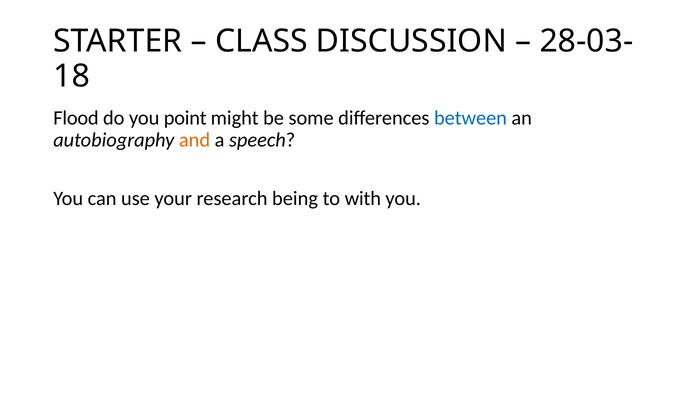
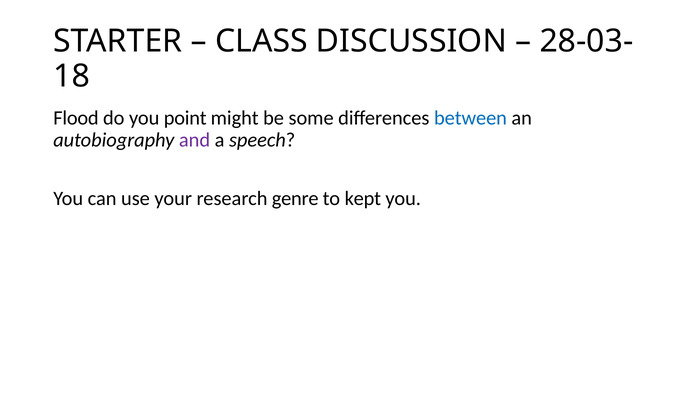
and colour: orange -> purple (195, 140)
being: being -> genre (295, 199)
with: with -> kept (363, 199)
